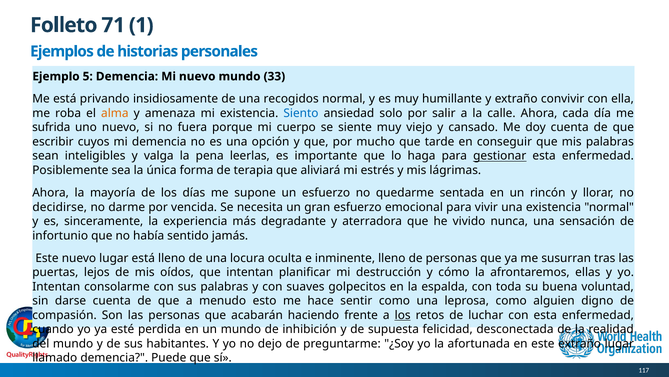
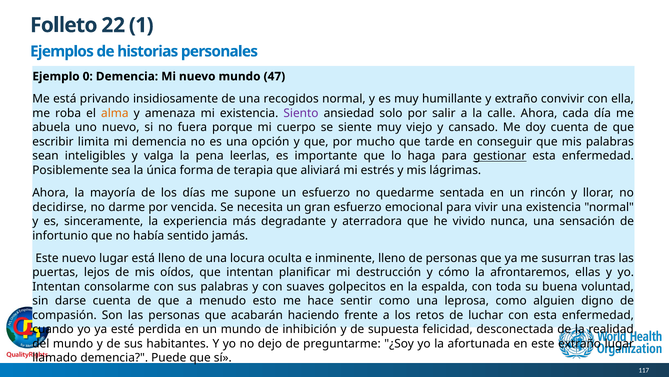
71: 71 -> 22 (113, 25)
5: 5 -> 0 (88, 76)
33: 33 -> 47 (274, 76)
Siento colour: blue -> purple (301, 113)
sufrida: sufrida -> abuela (51, 127)
cuyos: cuyos -> limita (94, 142)
los underline: present -> none (403, 315)
